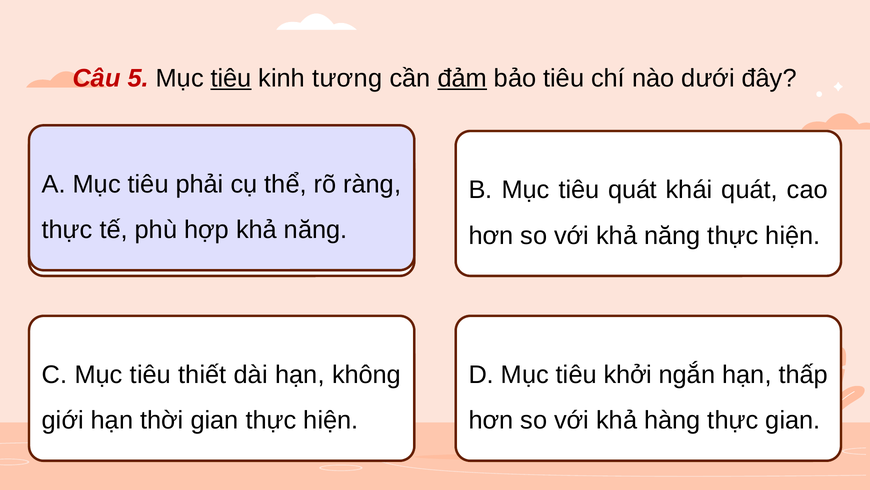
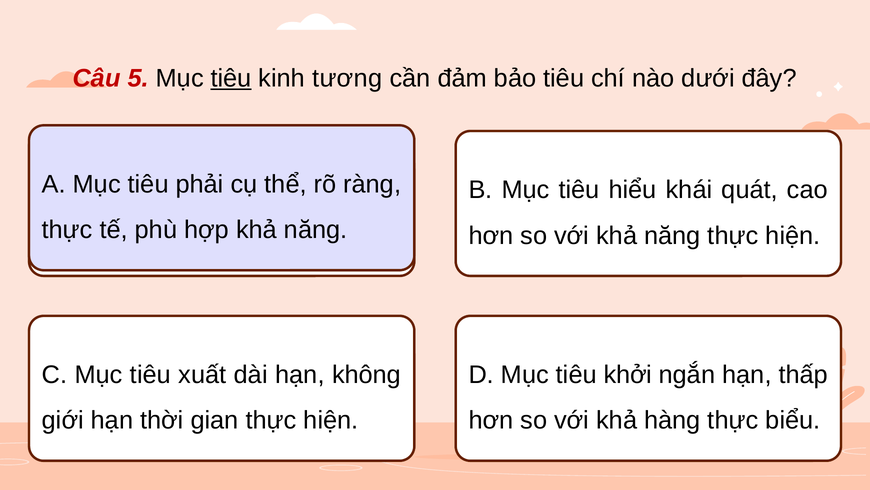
đảm underline: present -> none (462, 78)
tiêu quát: quát -> hiểu (633, 190)
thiết: thiết -> xuất (202, 374)
thực gian: gian -> biểu (793, 420)
